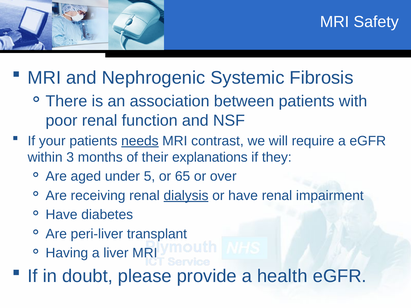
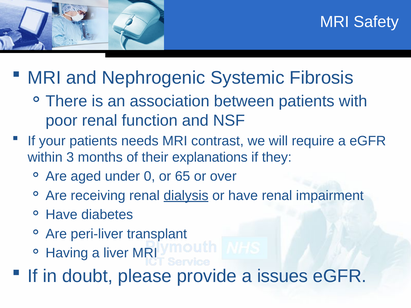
needs underline: present -> none (140, 141)
5: 5 -> 0 (149, 177)
health: health -> issues (282, 276)
